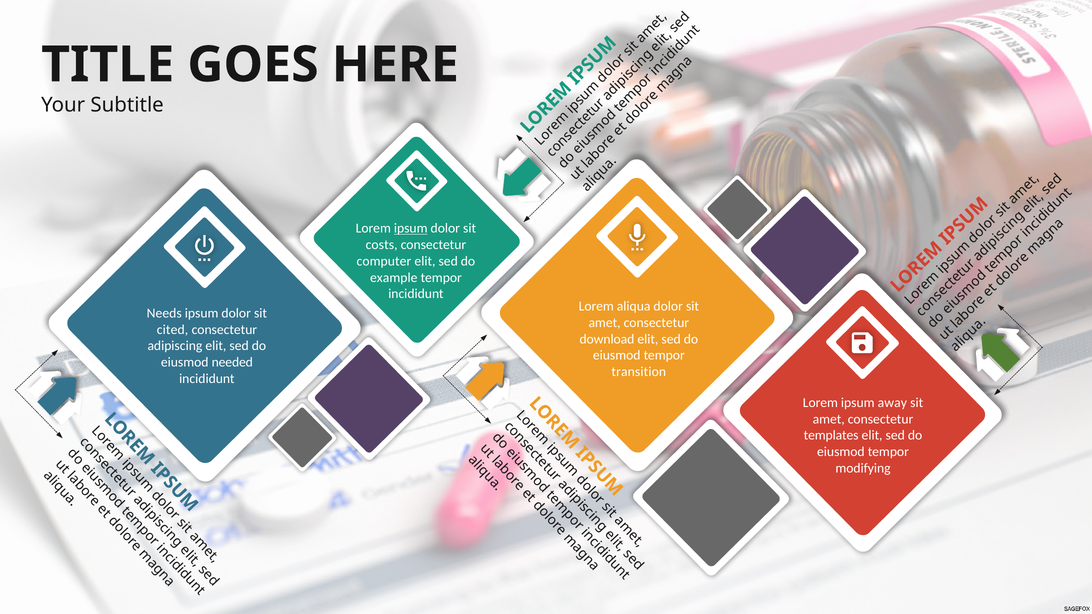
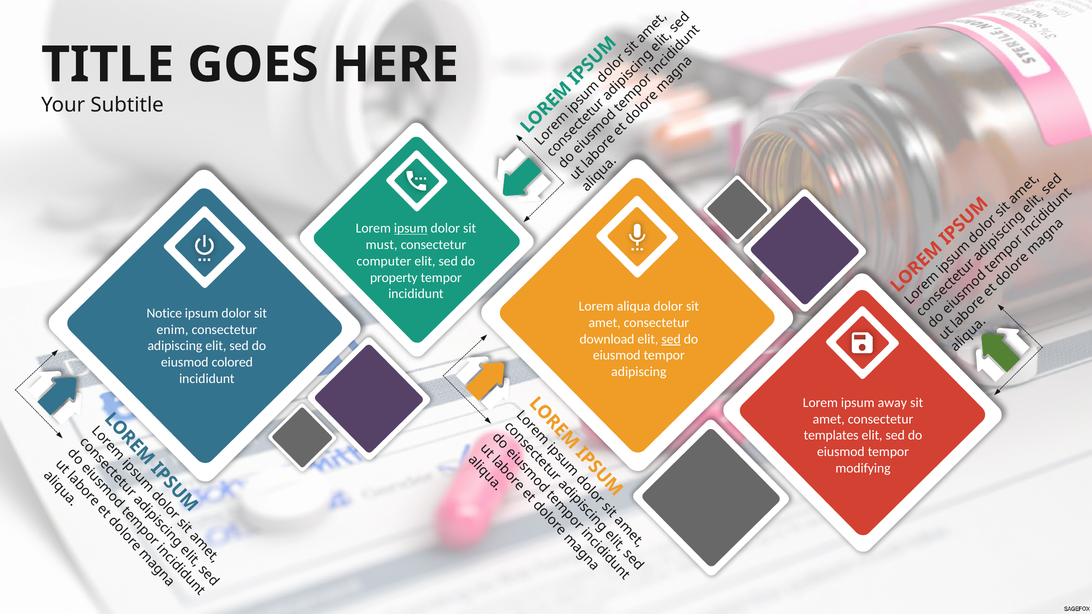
costs: costs -> must (382, 245)
example: example -> property (394, 278)
Needs: Needs -> Notice (164, 313)
cited: cited -> enim (173, 330)
sed underline: none -> present (671, 339)
needed: needed -> colored (232, 362)
transition: transition -> adipiscing (639, 372)
